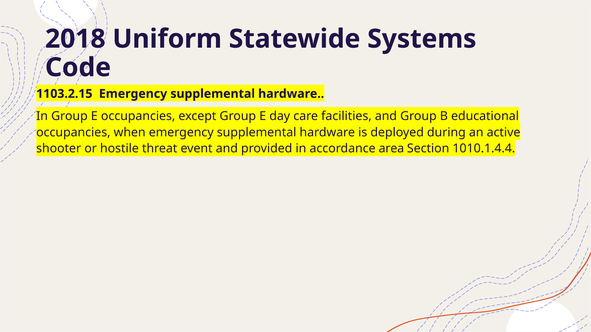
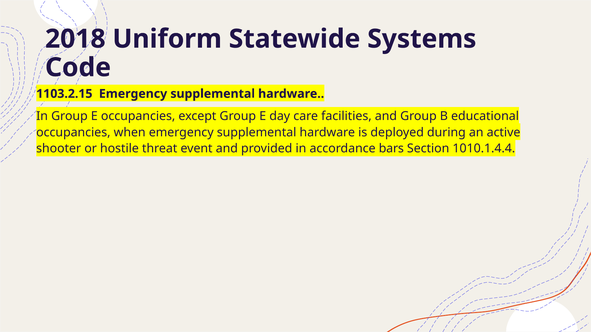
area: area -> bars (391, 149)
